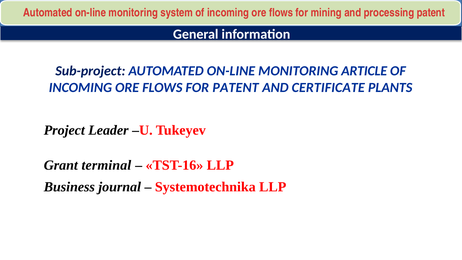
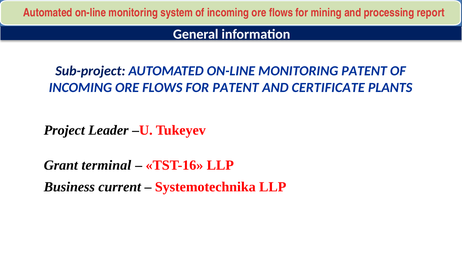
processing patent: patent -> report (431, 13)
MONITORING ARTICLE: ARTICLE -> PATENT (364, 71)
journal: journal -> current (120, 187)
